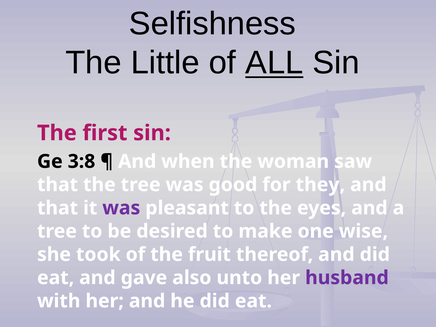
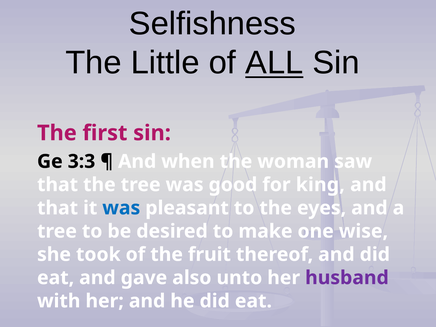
3:8: 3:8 -> 3:3 (81, 161)
they: they -> king (320, 185)
was colour: purple -> blue (121, 208)
